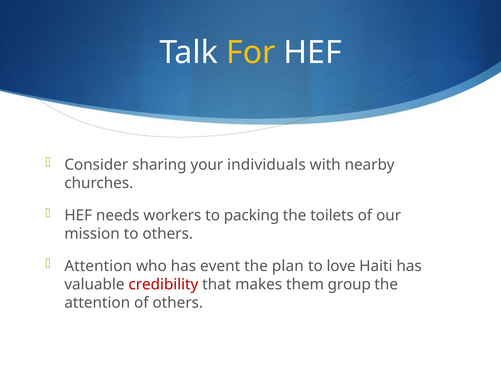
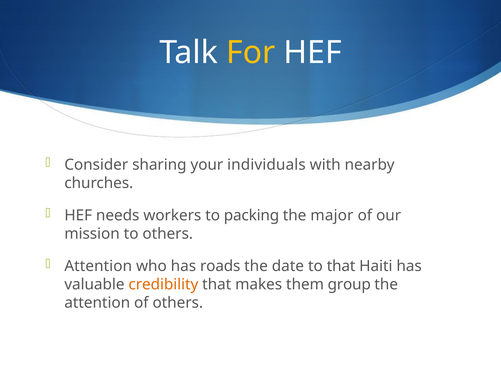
toilets: toilets -> major (332, 215)
event: event -> roads (220, 266)
plan: plan -> date (288, 266)
to love: love -> that (341, 266)
credibility colour: red -> orange (163, 284)
